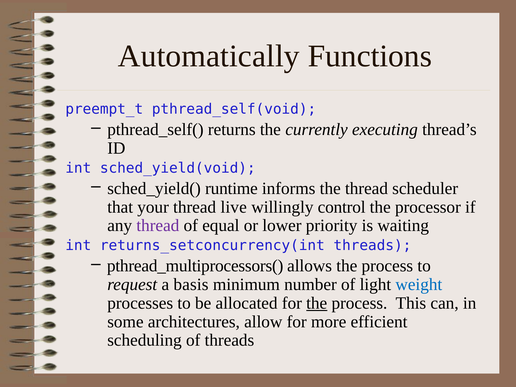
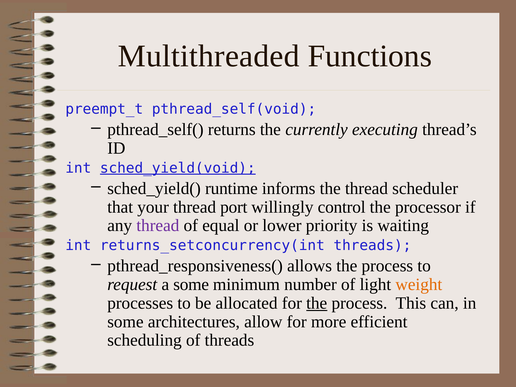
Automatically: Automatically -> Multithreaded (209, 56)
sched_yield(void underline: none -> present (178, 168)
live: live -> port (234, 207)
pthread_multiprocessors(: pthread_multiprocessors( -> pthread_responsiveness( (195, 266)
a basis: basis -> some (191, 285)
weight colour: blue -> orange (419, 285)
